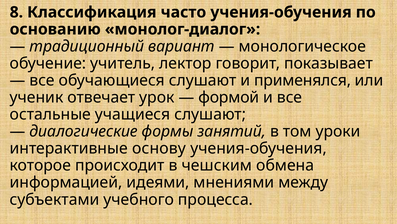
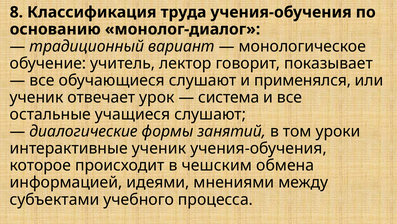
часто: часто -> труда (184, 12)
формой: формой -> система (229, 97)
интерактивные основу: основу -> ученик (159, 148)
